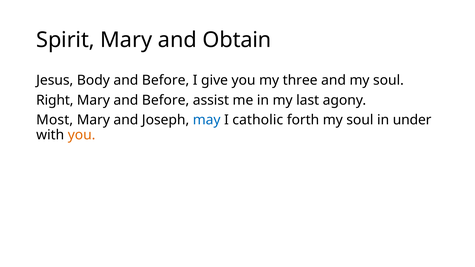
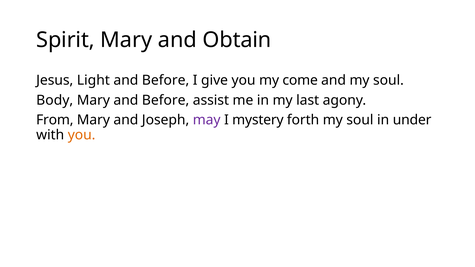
Body: Body -> Light (93, 80)
three: three -> come (300, 80)
Right: Right -> Body (55, 100)
Most: Most -> From (55, 120)
may colour: blue -> purple (207, 120)
catholic: catholic -> mystery (258, 120)
